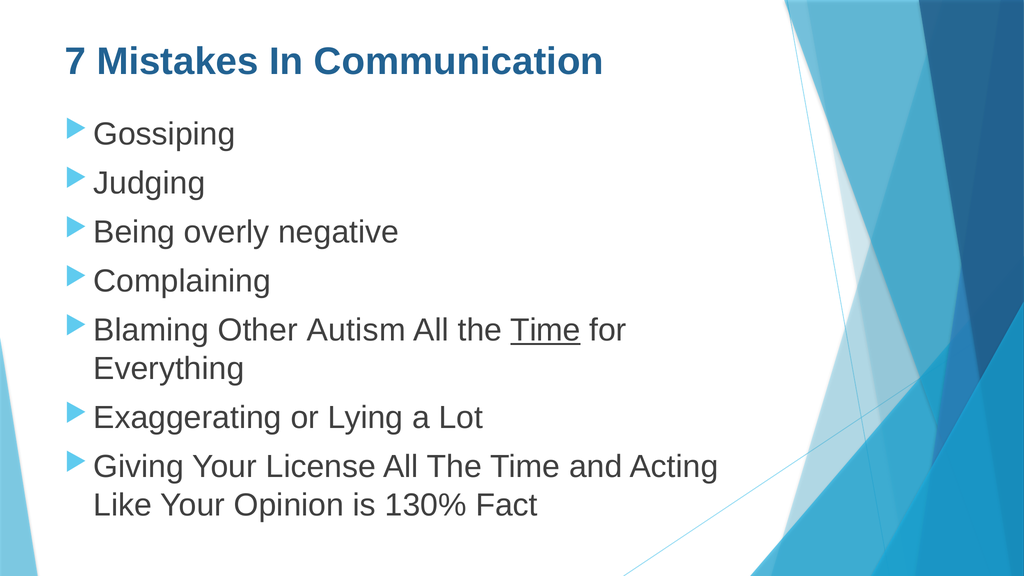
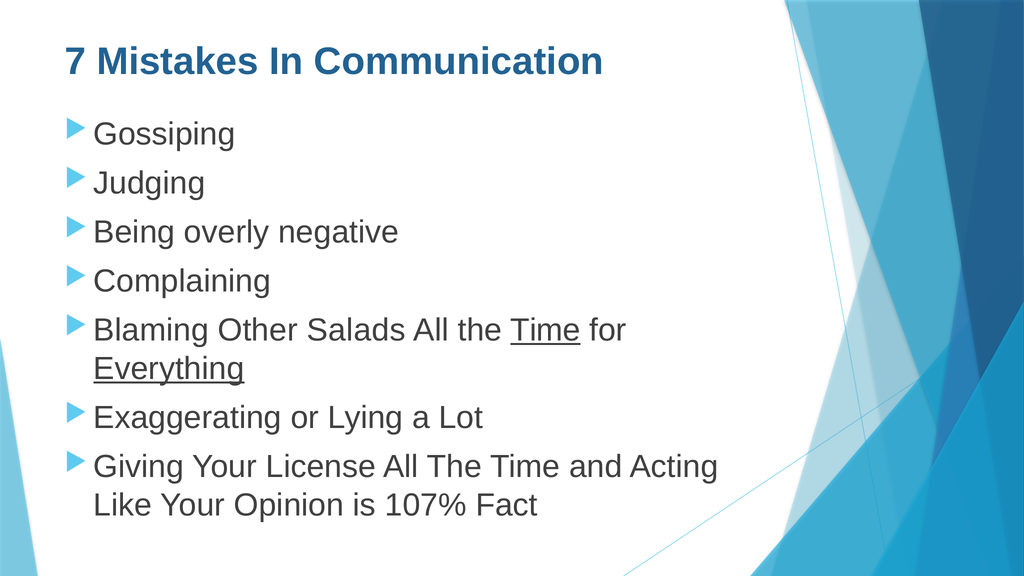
Autism: Autism -> Salads (356, 330)
Everything underline: none -> present (169, 369)
130%: 130% -> 107% (426, 505)
